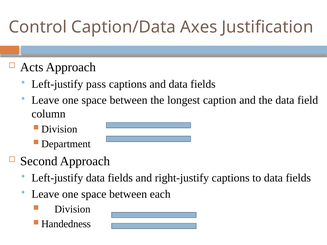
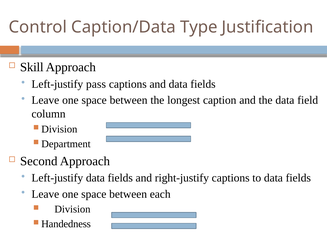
Axes: Axes -> Type (199, 27)
Acts: Acts -> Skill (32, 67)
